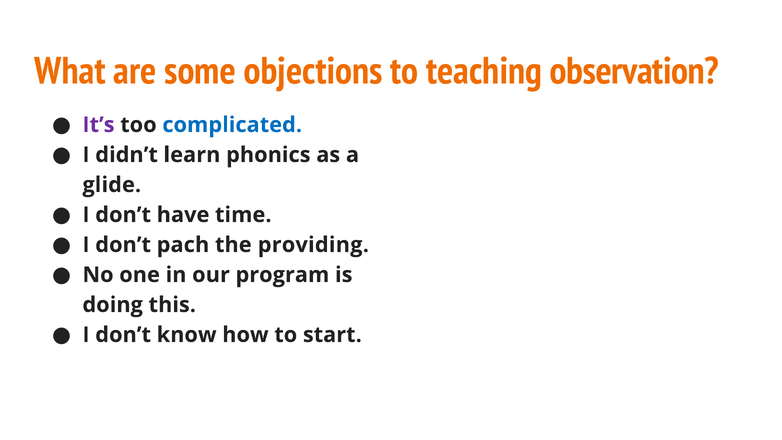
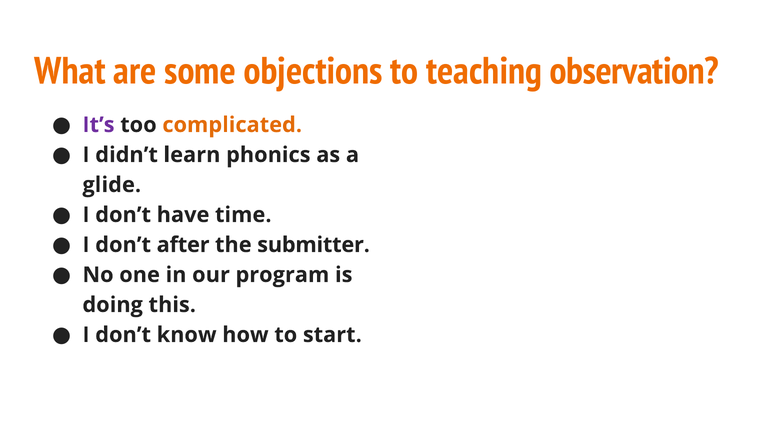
complicated colour: blue -> orange (232, 125)
pach: pach -> after (183, 245)
providing: providing -> submitter (314, 245)
